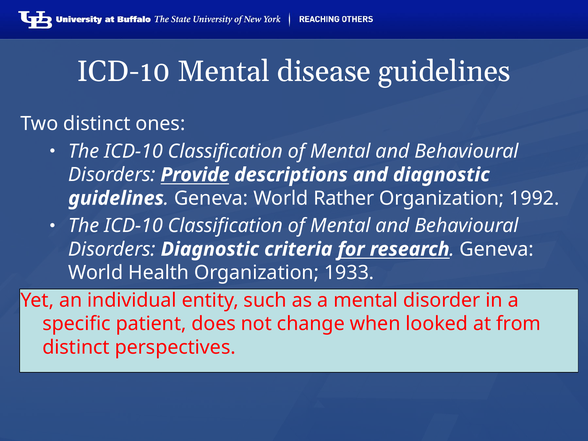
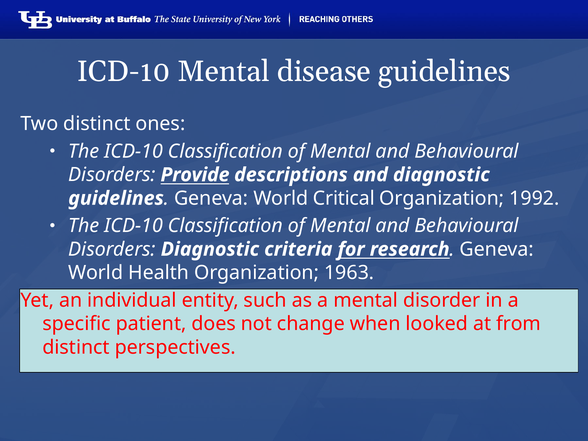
Rather: Rather -> Critical (344, 198)
1933: 1933 -> 1963 (349, 273)
